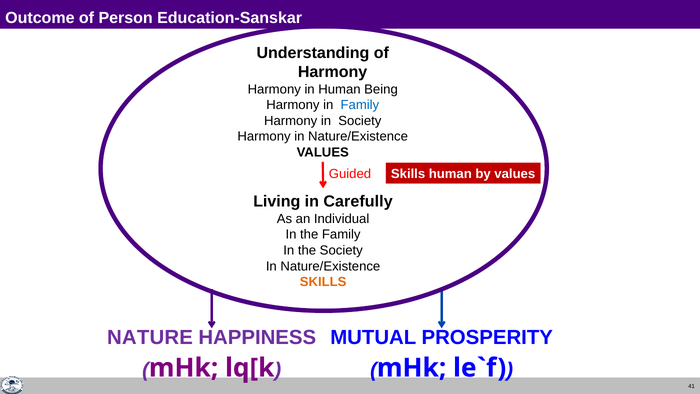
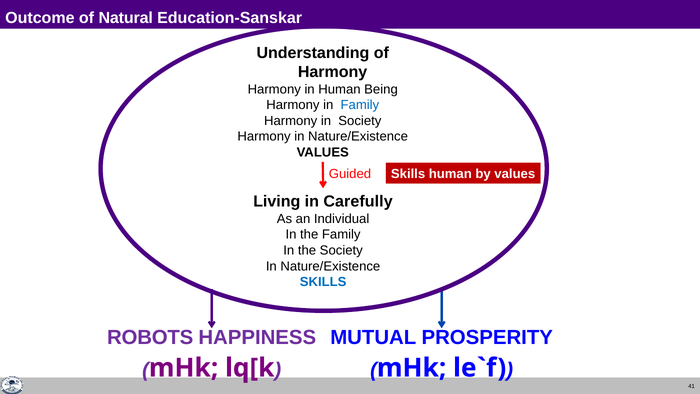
Person: Person -> Natural (126, 18)
SKILLS colour: orange -> blue (323, 282)
NATURE: NATURE -> ROBOTS (150, 337)
